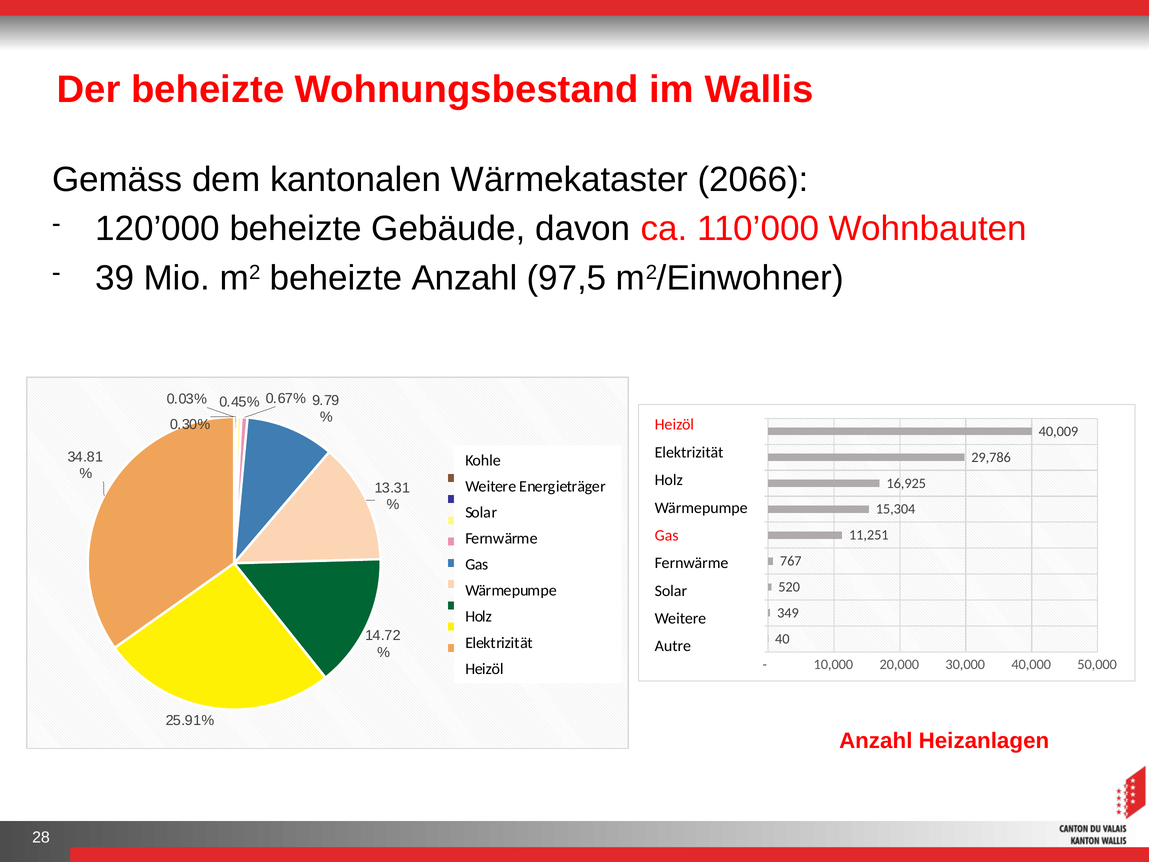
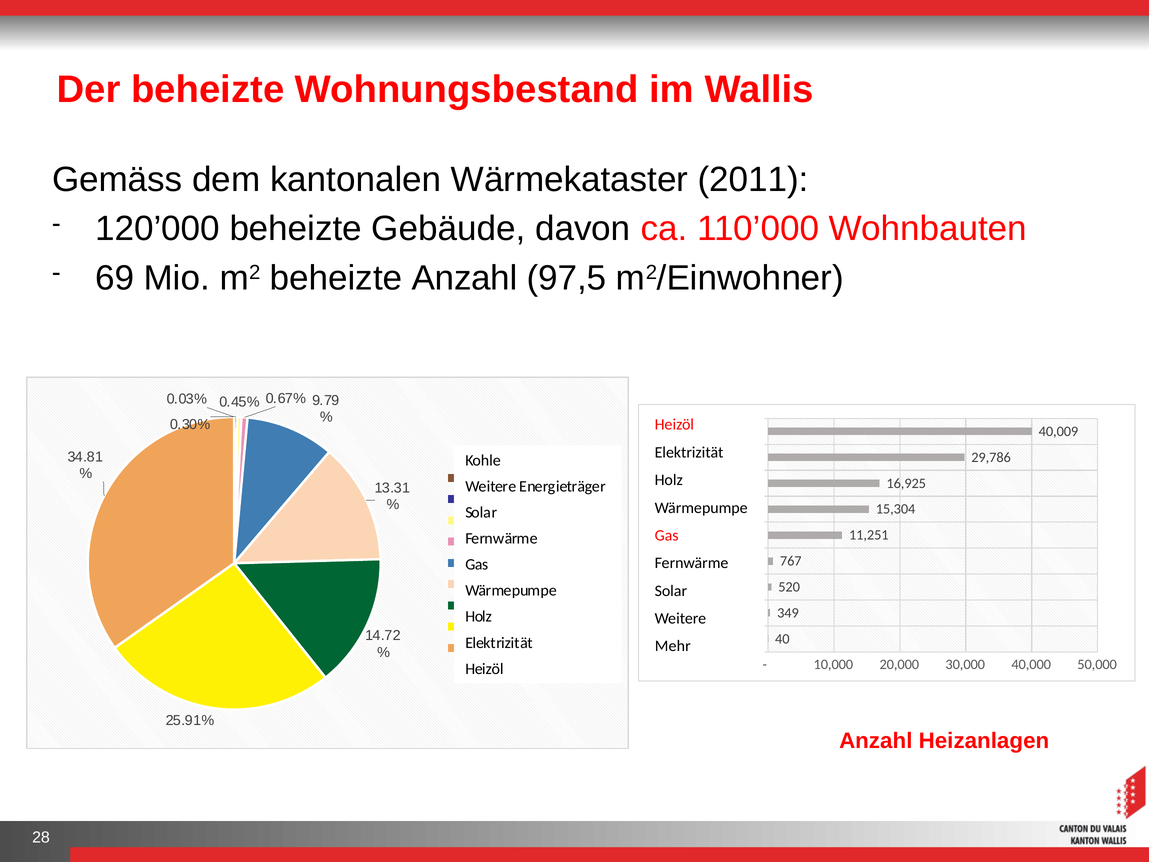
2066: 2066 -> 2011 (753, 180)
39: 39 -> 69 (115, 278)
Autre: Autre -> Mehr (673, 646)
